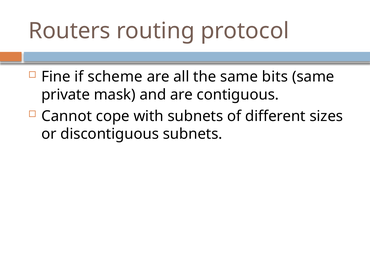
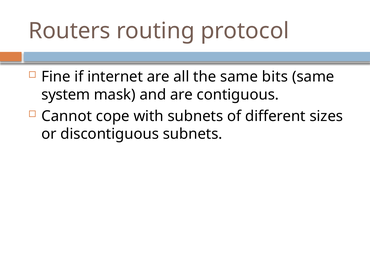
scheme: scheme -> internet (115, 77)
private: private -> system (66, 94)
